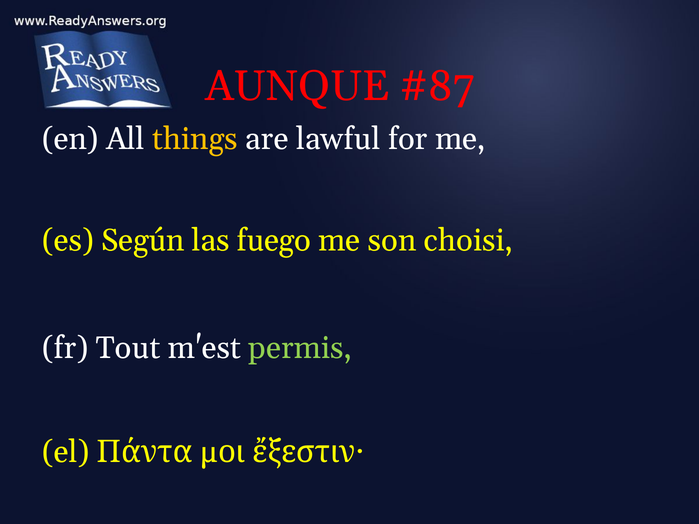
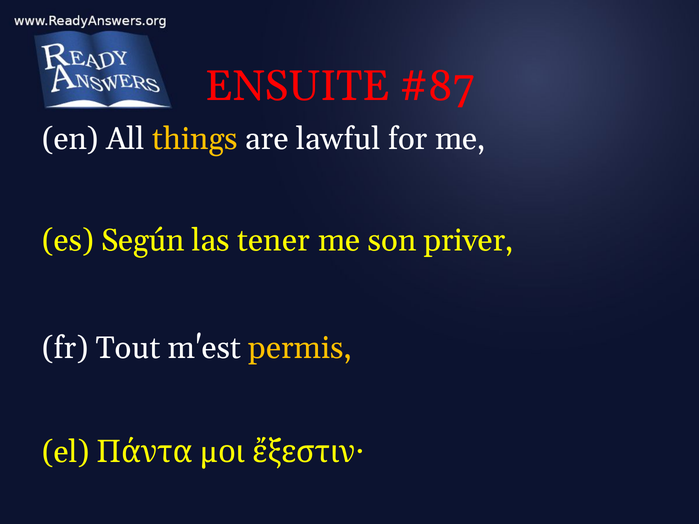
AUNQUE: AUNQUE -> ENSUITE (298, 86)
fuego: fuego -> tener (274, 241)
choisi: choisi -> priver (469, 241)
permis colour: light green -> yellow (300, 348)
